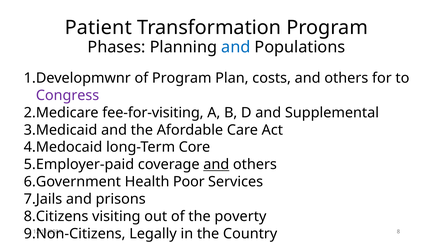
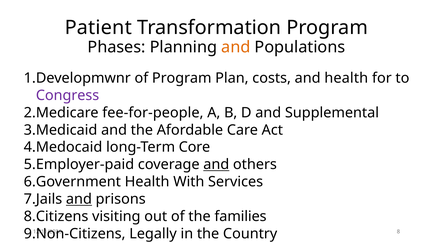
and colour: blue -> orange (236, 47)
costs and others: others -> health (346, 78)
fee-for-visiting: fee-for-visiting -> fee-for-people (153, 113)
Poor: Poor -> With (189, 182)
and underline: none -> present (79, 200)
poverty: poverty -> families (241, 217)
